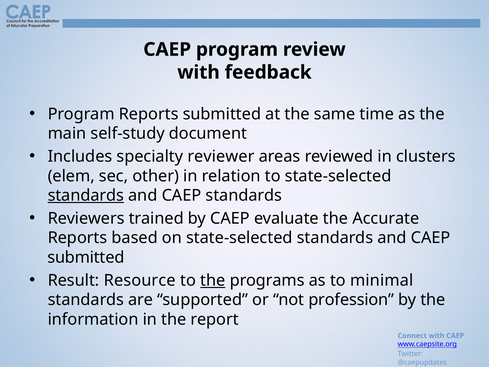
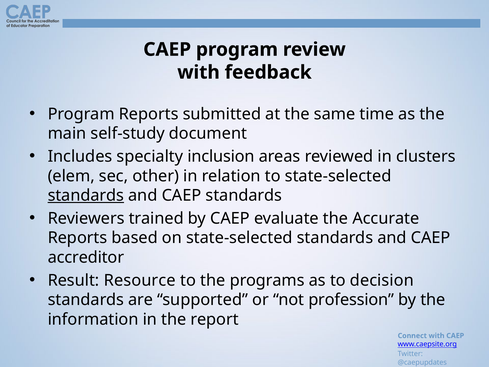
reviewer: reviewer -> inclusion (221, 156)
submitted: submitted -> accreditor (86, 257)
the underline: present -> none (213, 280)
minimal: minimal -> decision (382, 280)
